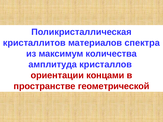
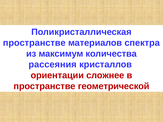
кристаллитов: кристаллитов -> пространстве (34, 43)
амплитуда: амплитуда -> рассеяния (53, 65)
концами: концами -> сложнее (105, 76)
